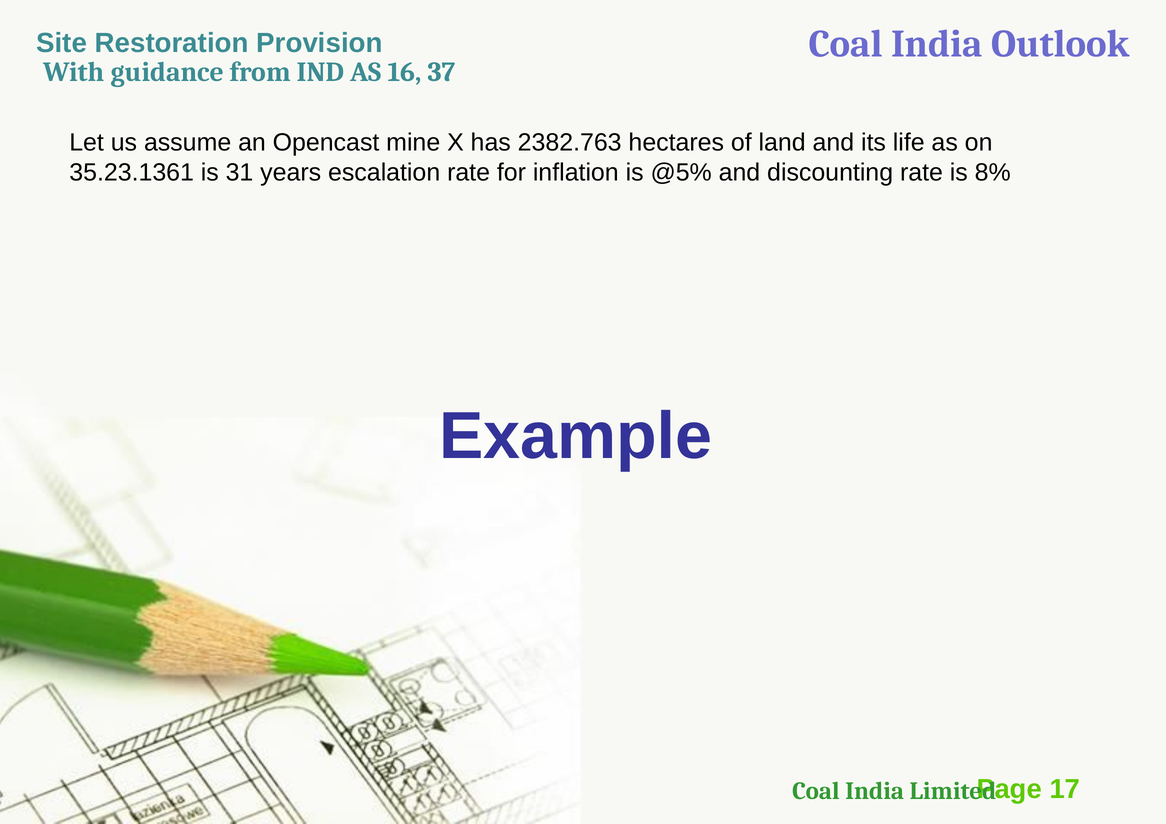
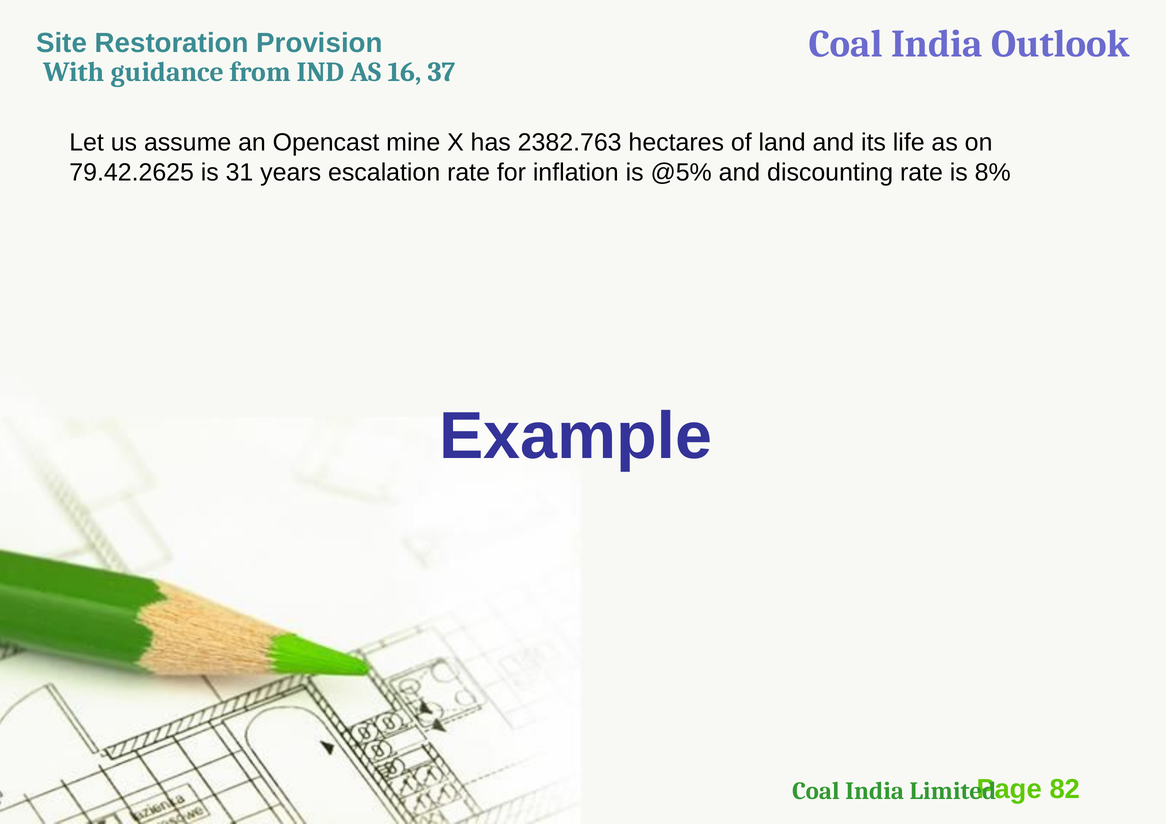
35.23.1361: 35.23.1361 -> 79.42.2625 (132, 173)
17: 17 -> 82 (1065, 789)
